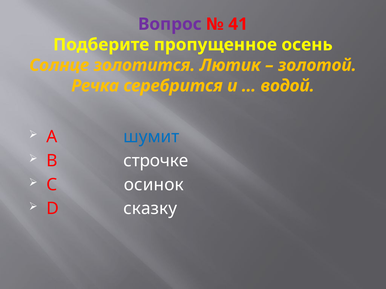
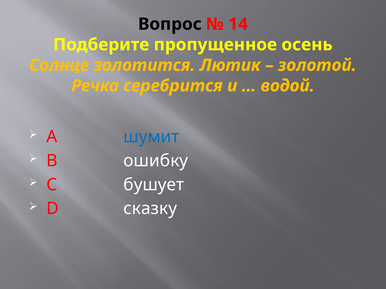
Вопрос colour: purple -> black (170, 24)
41: 41 -> 14 (238, 24)
строчке: строчке -> ошибку (156, 161)
осинок: осинок -> бушует (154, 185)
